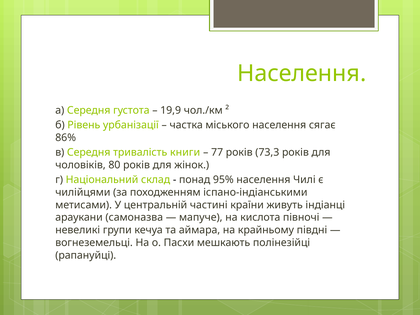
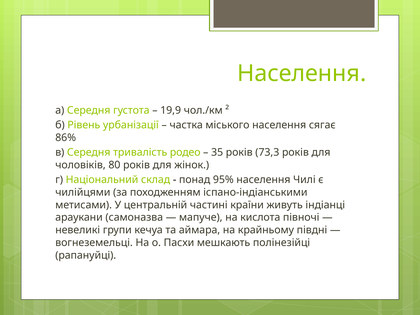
книги: книги -> родео (185, 152)
77: 77 -> 35 (217, 152)
